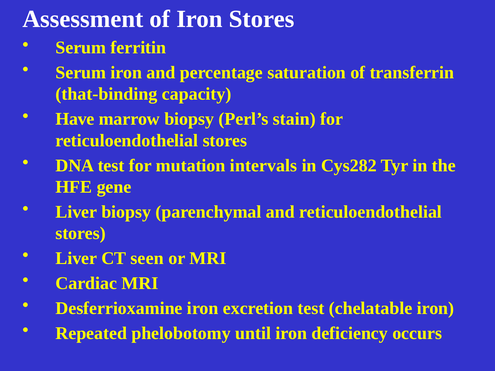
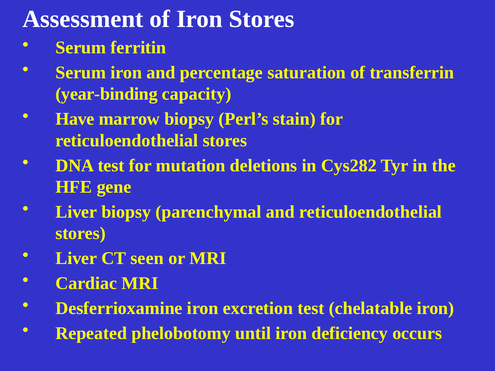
that-binding: that-binding -> year-binding (107, 94)
intervals: intervals -> deletions (264, 166)
